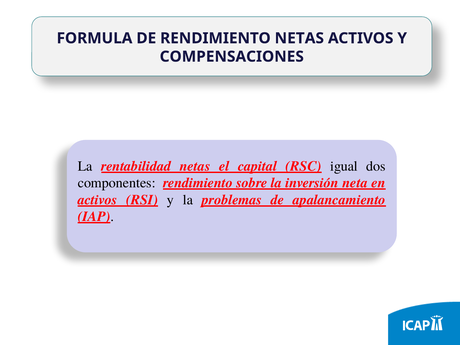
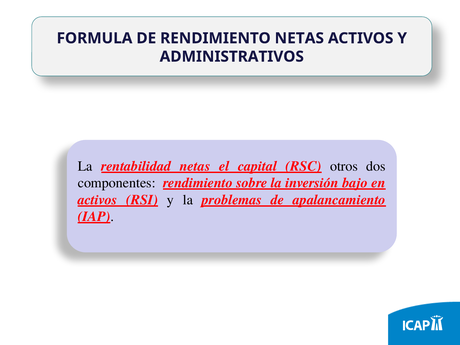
COMPENSACIONES: COMPENSACIONES -> ADMINISTRATIVOS (232, 57)
igual: igual -> otros (344, 166)
neta: neta -> bajo (355, 183)
